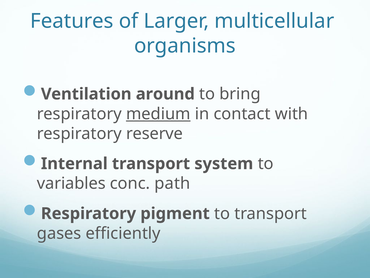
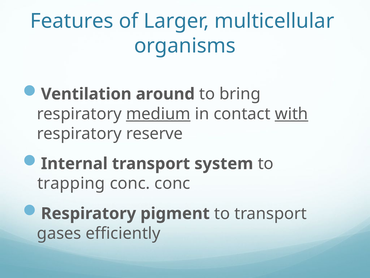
with underline: none -> present (291, 114)
variables: variables -> trapping (71, 183)
conc path: path -> conc (172, 183)
